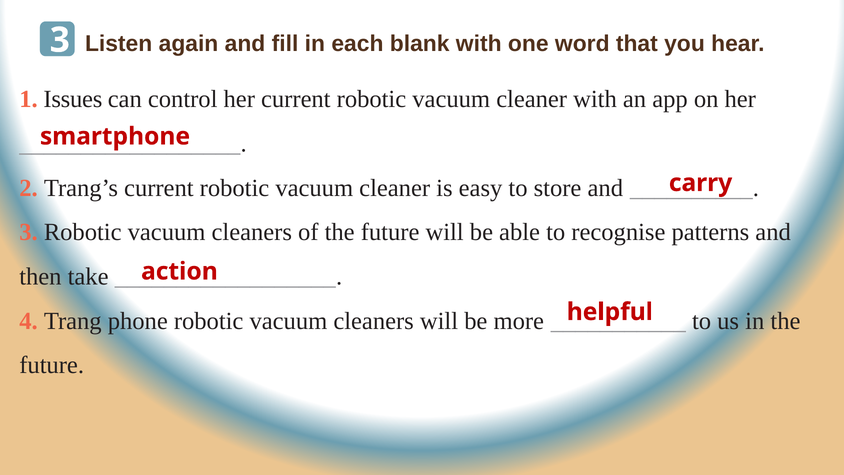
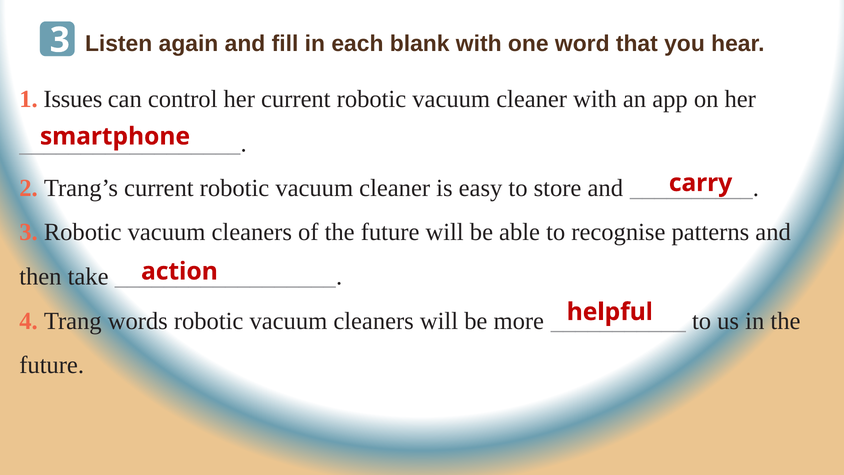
phone: phone -> words (138, 321)
